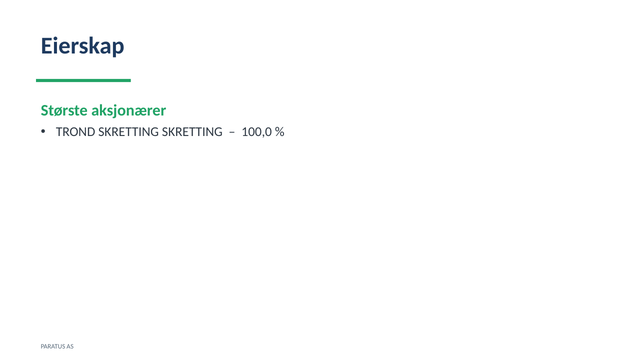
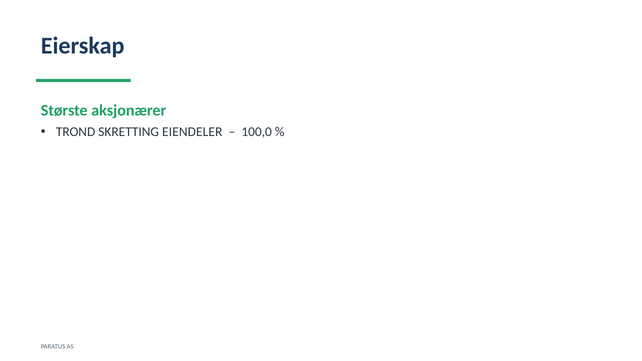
SKRETTING SKRETTING: SKRETTING -> EIENDELER (192, 132)
